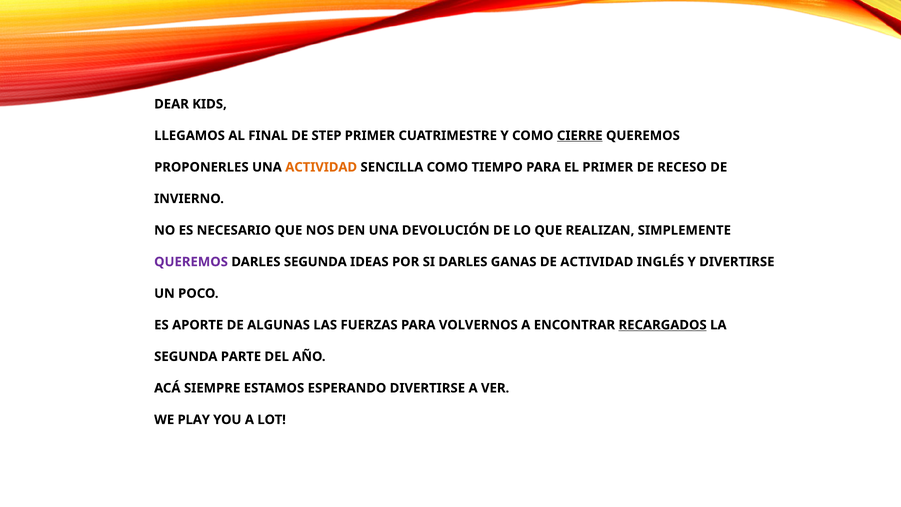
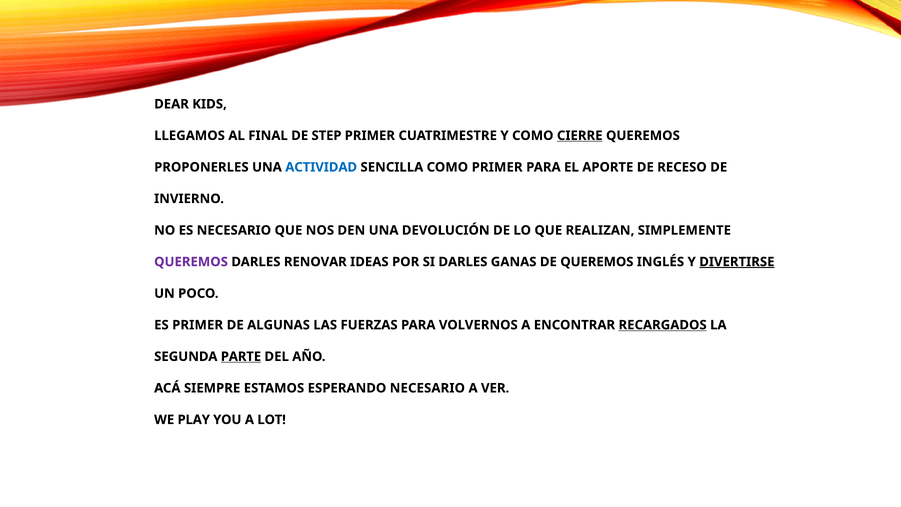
ACTIVIDAD colour: orange -> blue (321, 167)
COMO TIEMPO: TIEMPO -> PRIMER (497, 167)
EL PRIMER: PRIMER -> APORTE (608, 167)
DARLES SEGUNDA: SEGUNDA -> RENOVAR (315, 262)
DE ACTIVIDAD: ACTIVIDAD -> QUEREMOS (597, 262)
DIVERTIRSE underline: none -> present (737, 262)
ES APORTE: APORTE -> PRIMER (198, 325)
PARTE underline: none -> present (241, 356)
ESPERANDO DIVERTIRSE: DIVERTIRSE -> NECESARIO (427, 388)
